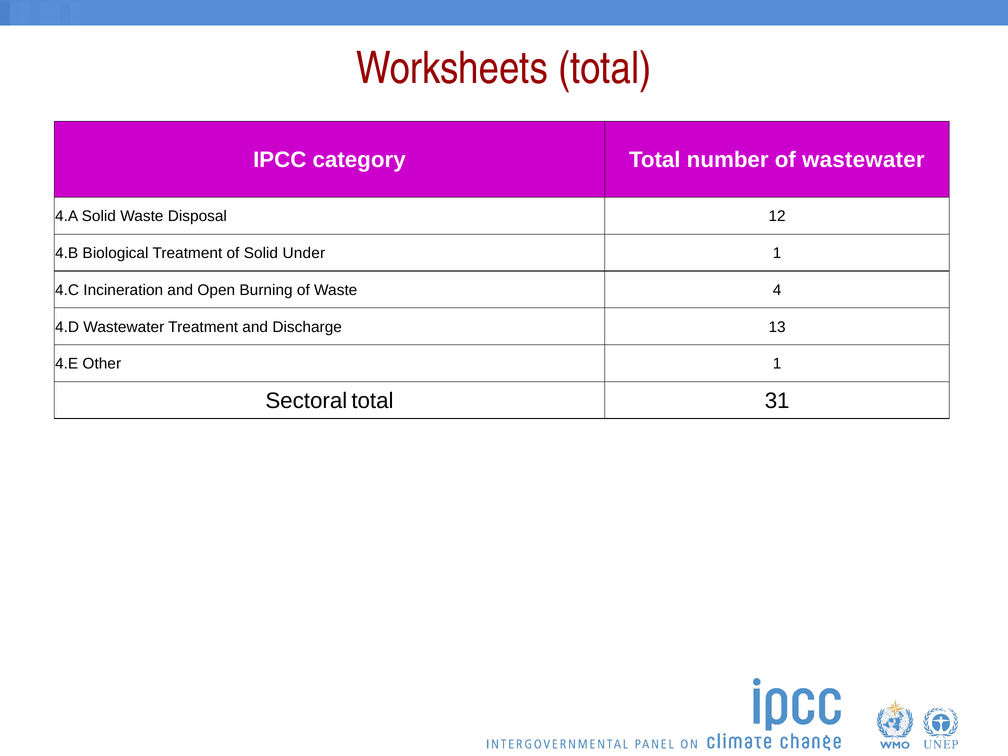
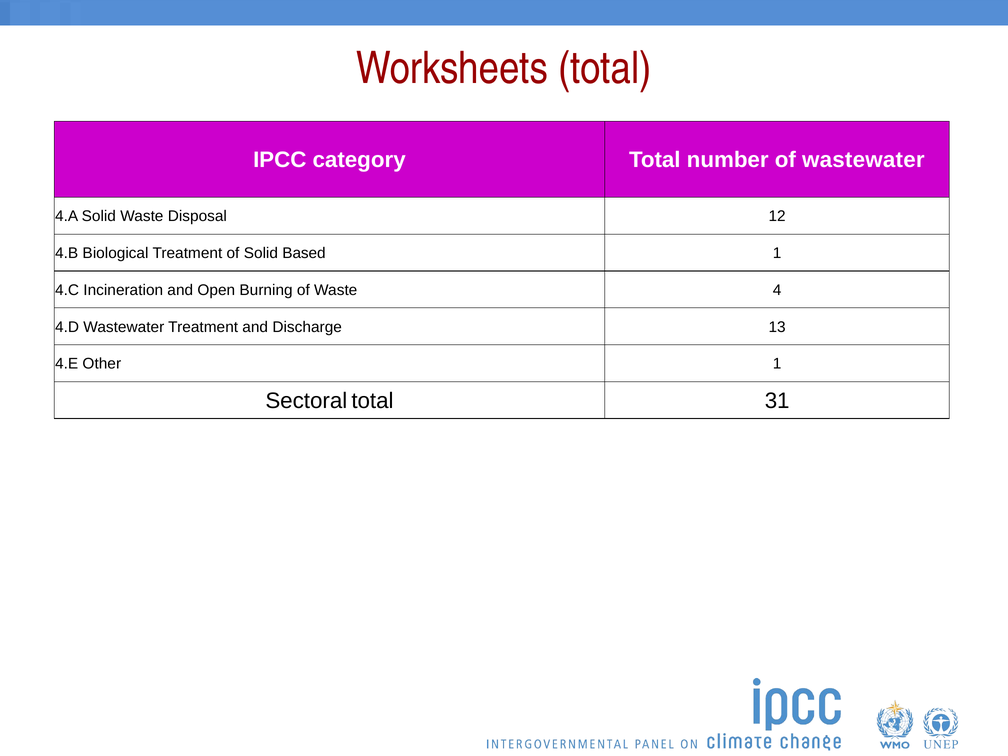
Under: Under -> Based (304, 253)
